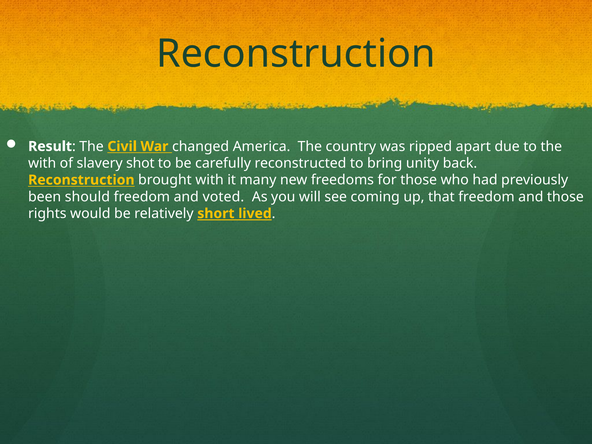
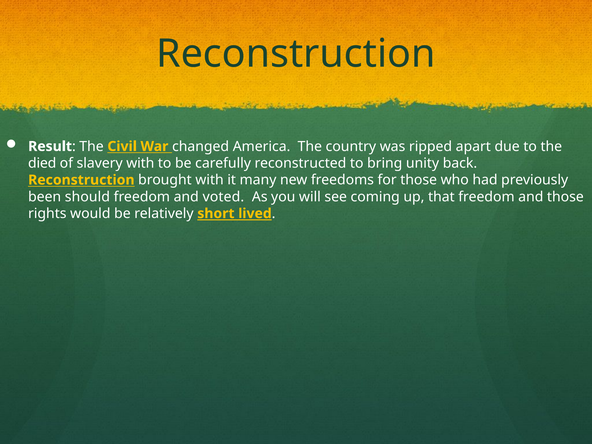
with: with -> died (42, 163)
slavery shot: shot -> with (140, 163)
